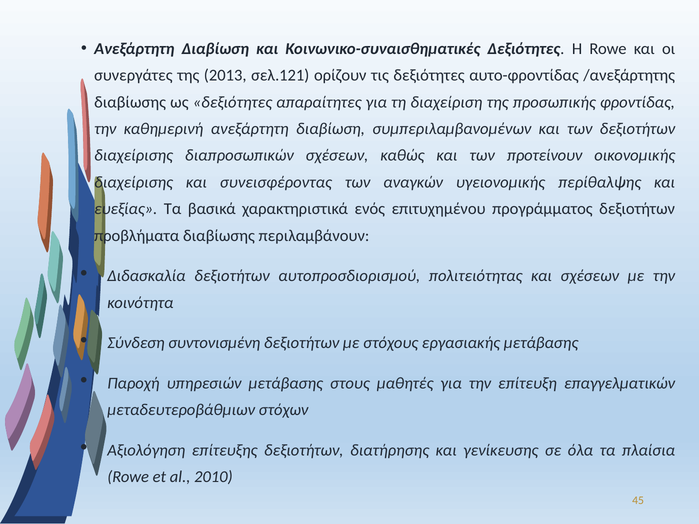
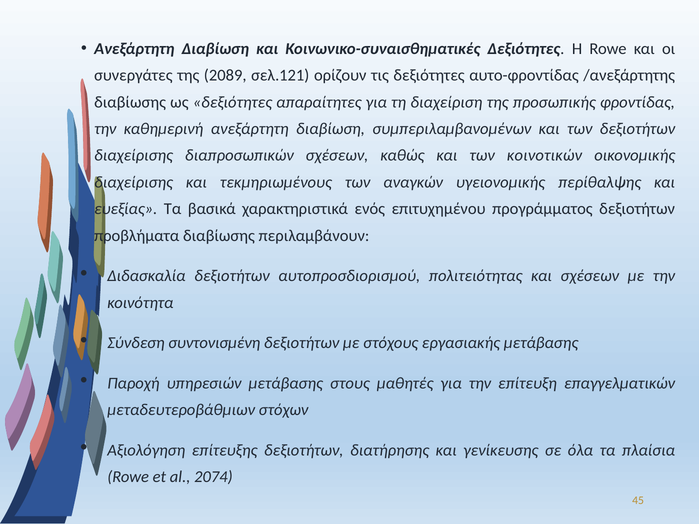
2013: 2013 -> 2089 (225, 75)
προτείνουν: προτείνουν -> κοινοτικών (544, 156)
συνεισφέροντας: συνεισφέροντας -> τεκμηριωμένους (276, 182)
2010: 2010 -> 2074 (213, 477)
